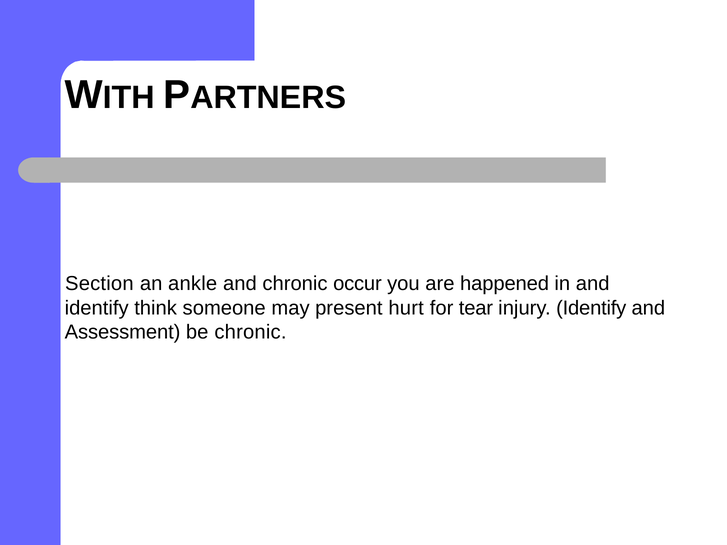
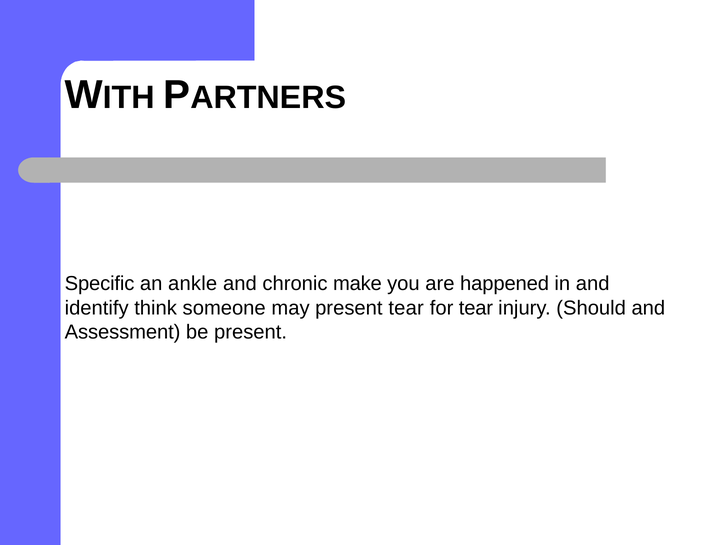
Section: Section -> Specific (100, 284)
occur: occur -> make (357, 284)
present hurt: hurt -> tear (406, 308)
injury Identify: Identify -> Should (591, 308)
be chronic: chronic -> present (251, 332)
